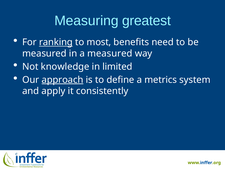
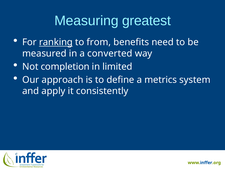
most: most -> from (99, 42)
a measured: measured -> converted (110, 53)
knowledge: knowledge -> completion (65, 67)
approach underline: present -> none (62, 80)
